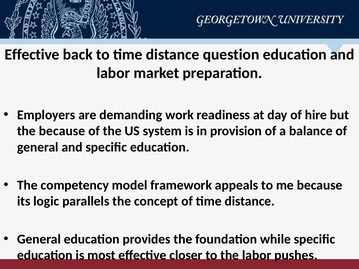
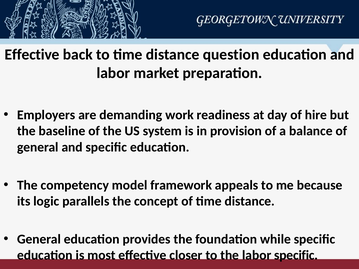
the because: because -> baseline (62, 131)
labor pushes: pushes -> specific (296, 256)
